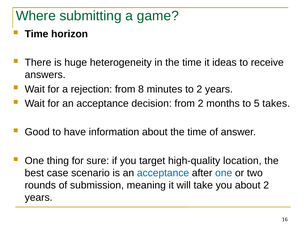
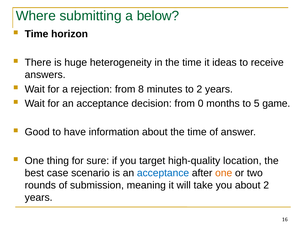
game: game -> below (158, 16)
from 2: 2 -> 0 (201, 103)
takes: takes -> game (276, 103)
one colour: blue -> orange (224, 173)
